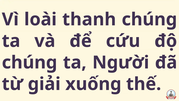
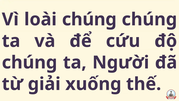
loài thanh: thanh -> chúng (89, 19)
